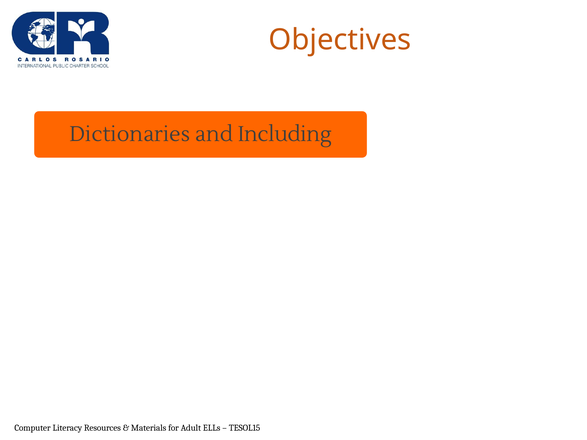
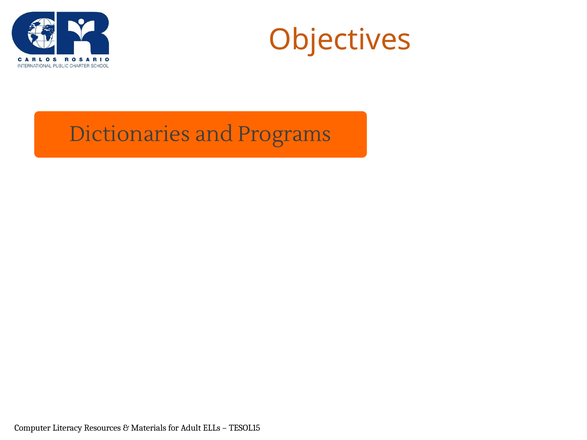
Including: Including -> Programs (285, 134)
